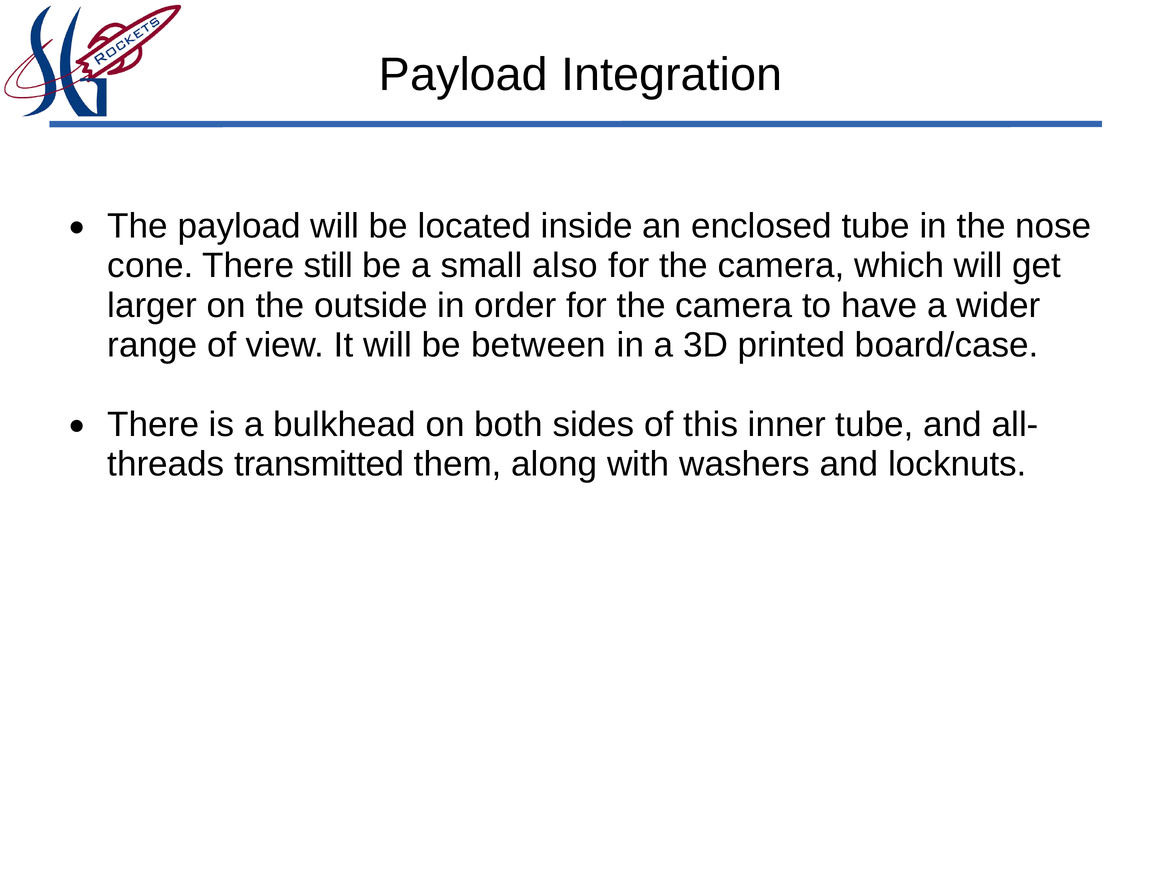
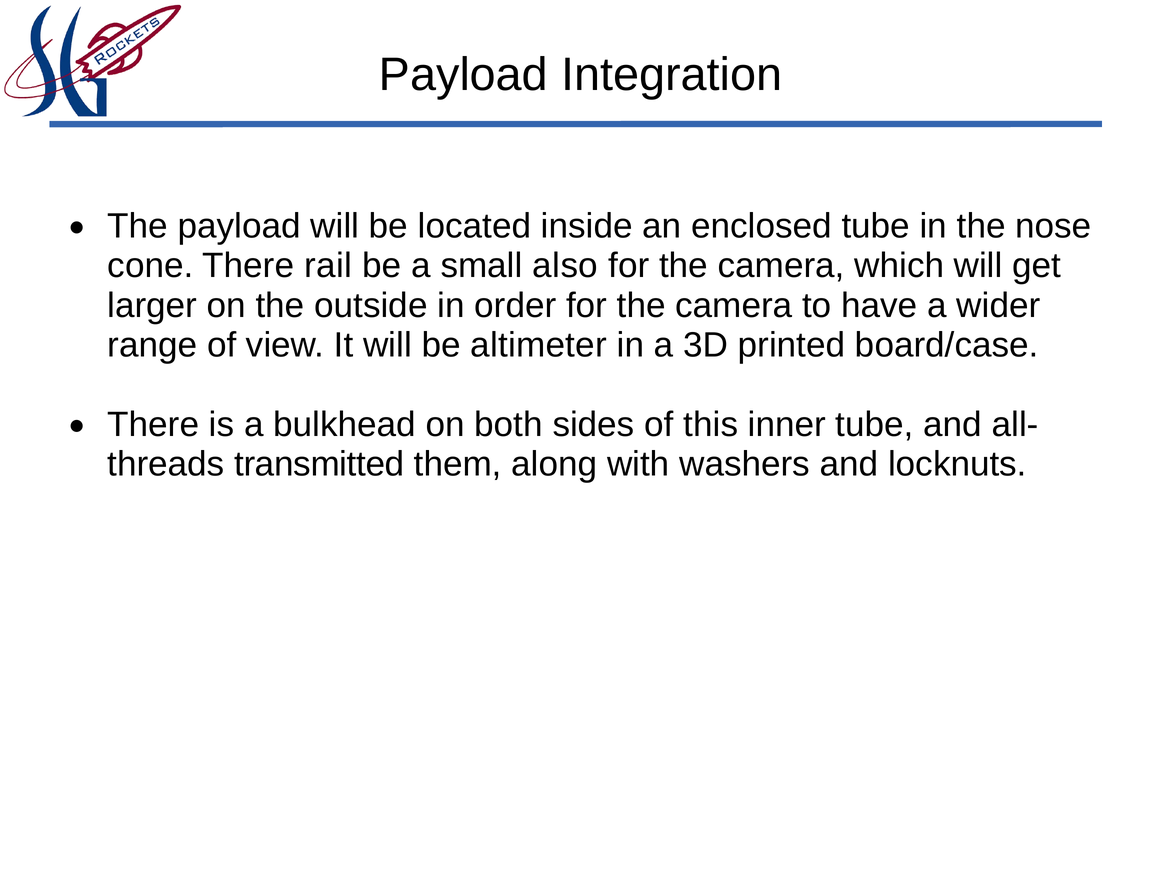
still: still -> rail (328, 266)
between: between -> altimeter (539, 345)
